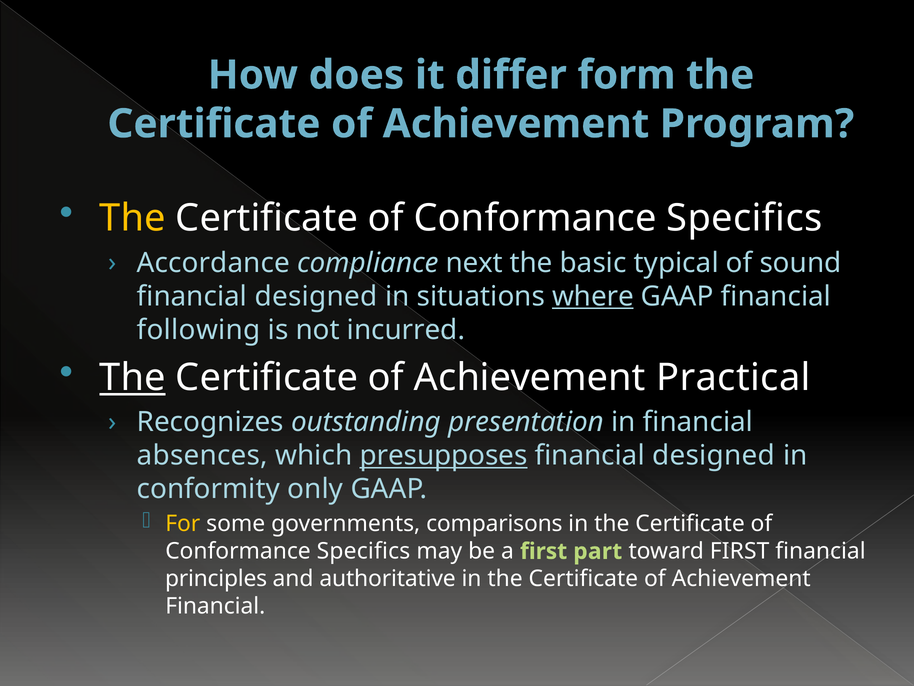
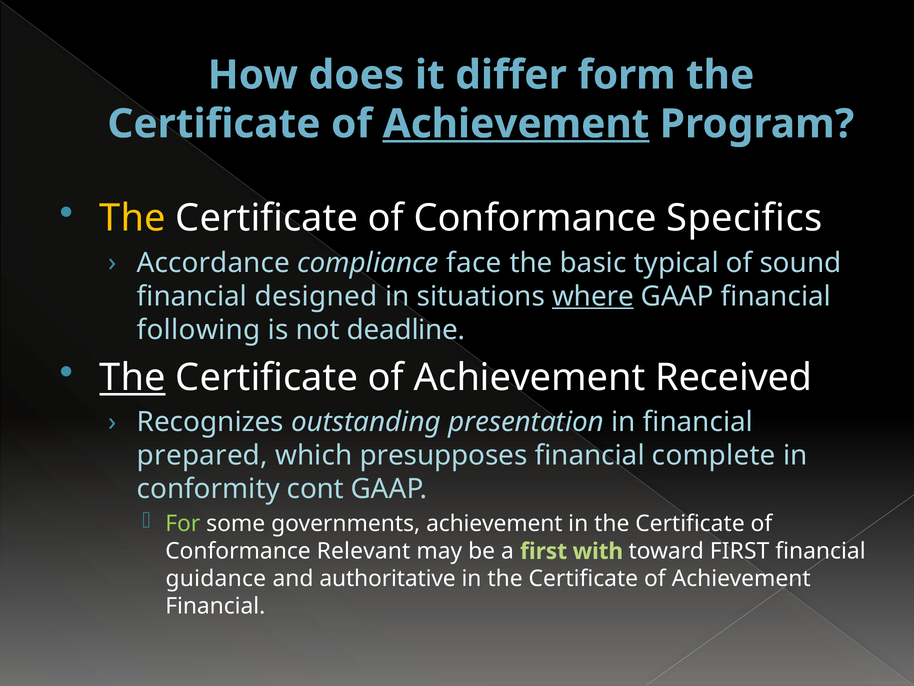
Achievement underline: none -> present (516, 124)
next: next -> face (474, 263)
incurred: incurred -> deadline (406, 330)
Practical: Practical -> Received (734, 378)
absences: absences -> prepared (202, 455)
presupposes underline: present -> none (444, 455)
designed: designed -> complete (714, 455)
only: only -> cont (315, 489)
For colour: yellow -> light green (183, 524)
governments comparisons: comparisons -> achievement (494, 524)
Specifics: Specifics -> Relevant (364, 551)
part: part -> with (598, 551)
principles: principles -> guidance (216, 578)
